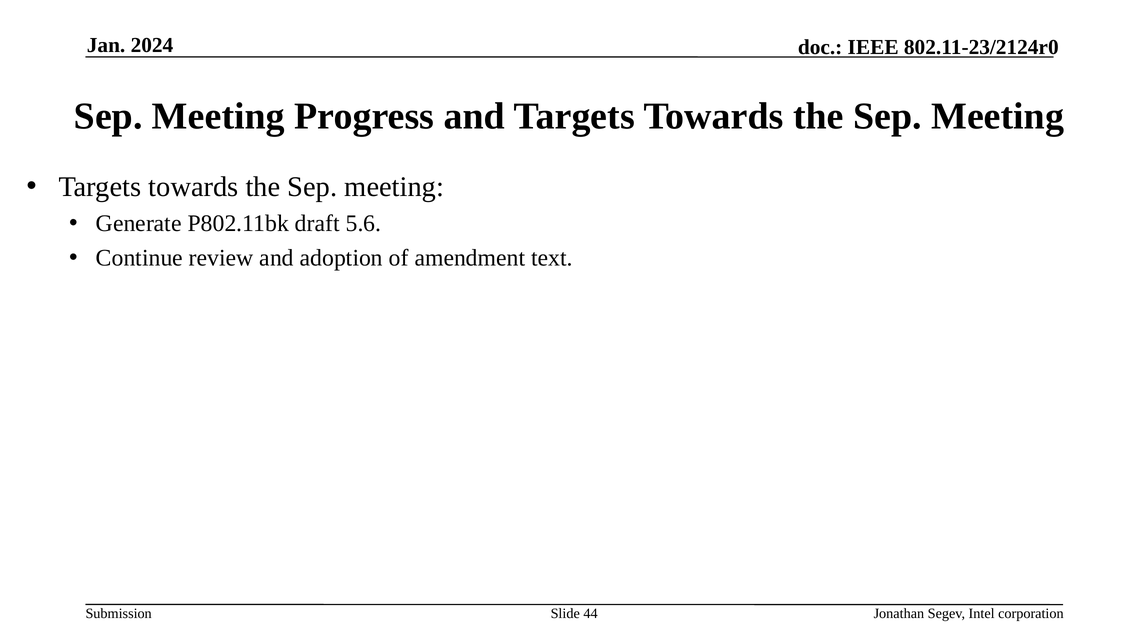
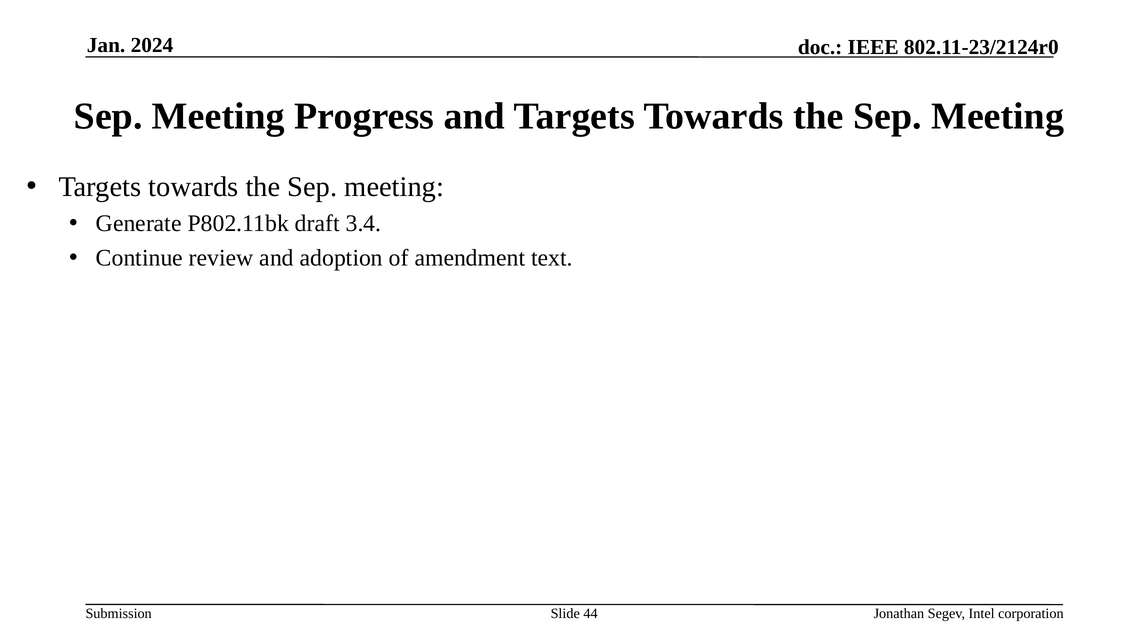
5.6: 5.6 -> 3.4 (363, 224)
